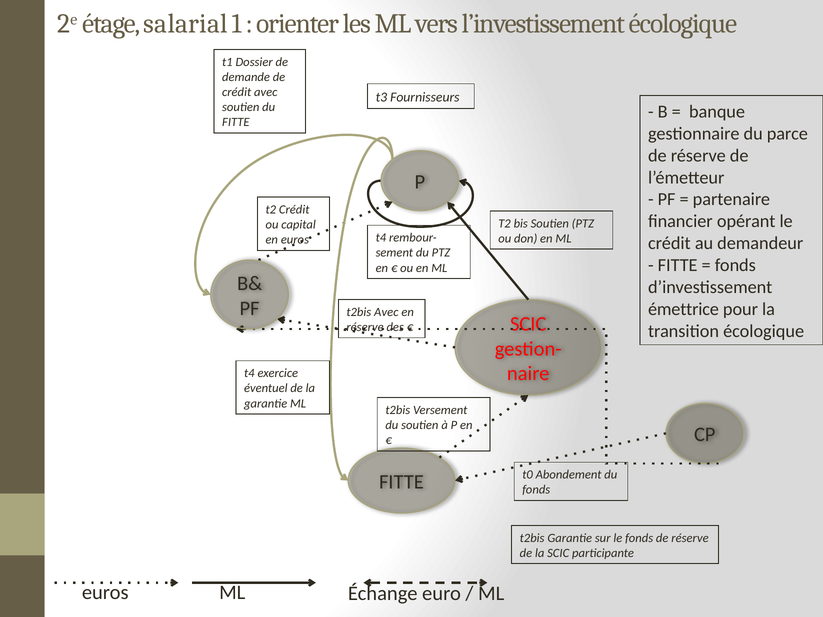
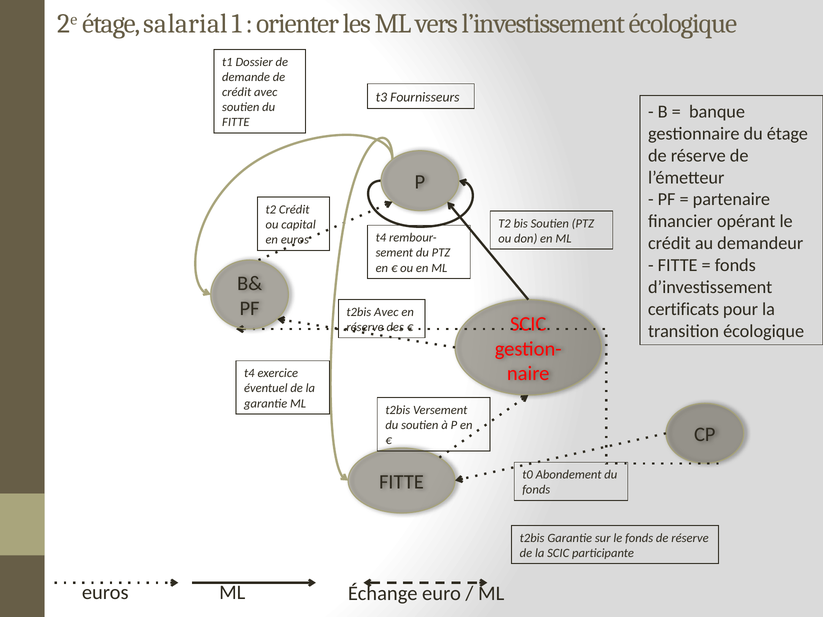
du parce: parce -> étage (787, 134)
émettrice: émettrice -> certificats (684, 309)
